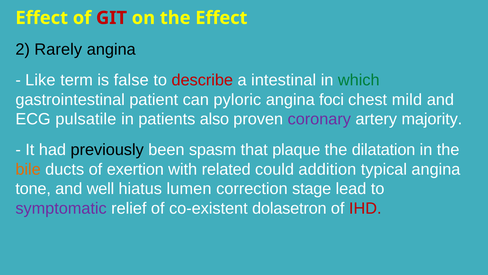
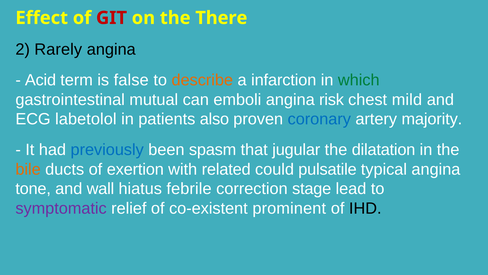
the Effect: Effect -> There (221, 18)
Like: Like -> Acid (40, 80)
describe colour: red -> orange (202, 80)
intestinal: intestinal -> infarction (284, 80)
patient: patient -> mutual (154, 100)
pyloric: pyloric -> emboli (237, 100)
foci: foci -> risk (332, 100)
pulsatile: pulsatile -> labetolol (86, 119)
coronary colour: purple -> blue (319, 119)
previously colour: black -> blue (107, 150)
plaque: plaque -> jugular (296, 150)
addition: addition -> pulsatile (327, 169)
well: well -> wall (100, 189)
lumen: lumen -> febrile (189, 189)
dolasetron: dolasetron -> prominent (289, 208)
IHD colour: red -> black (365, 208)
